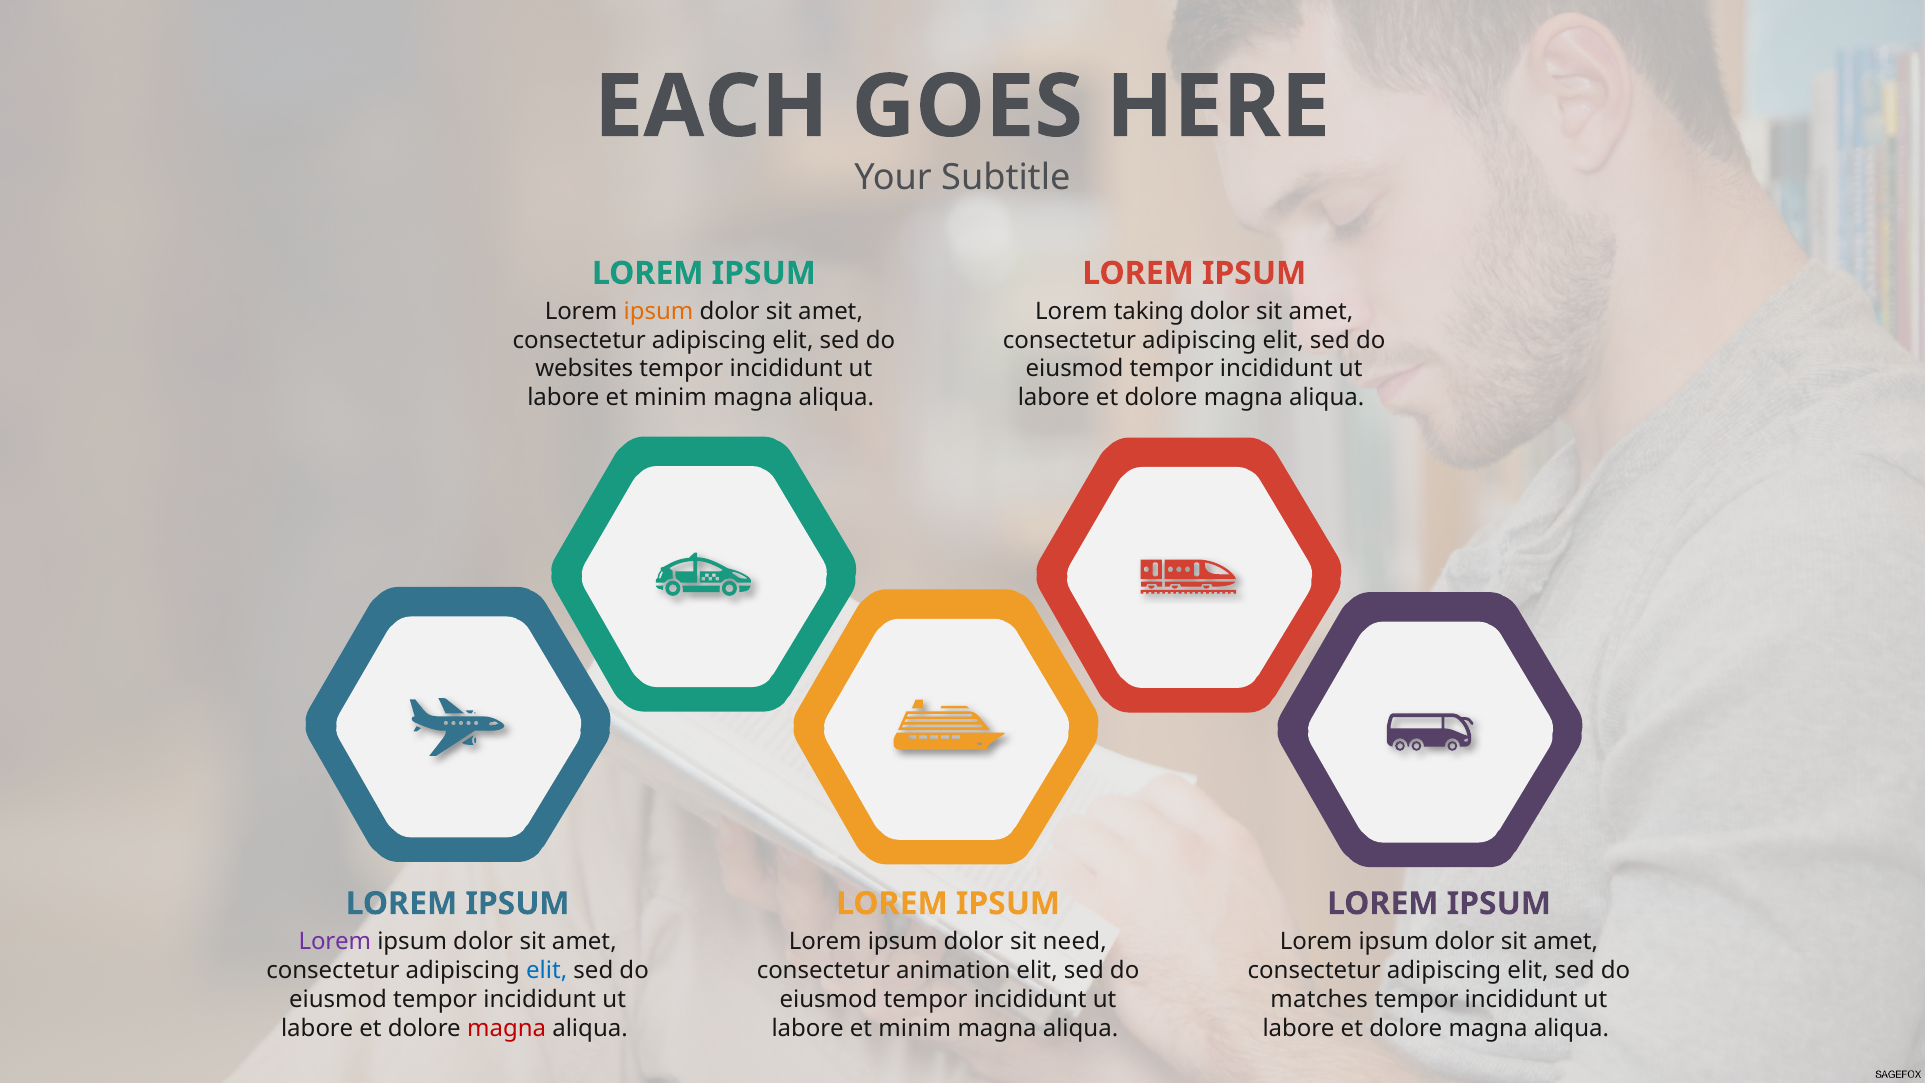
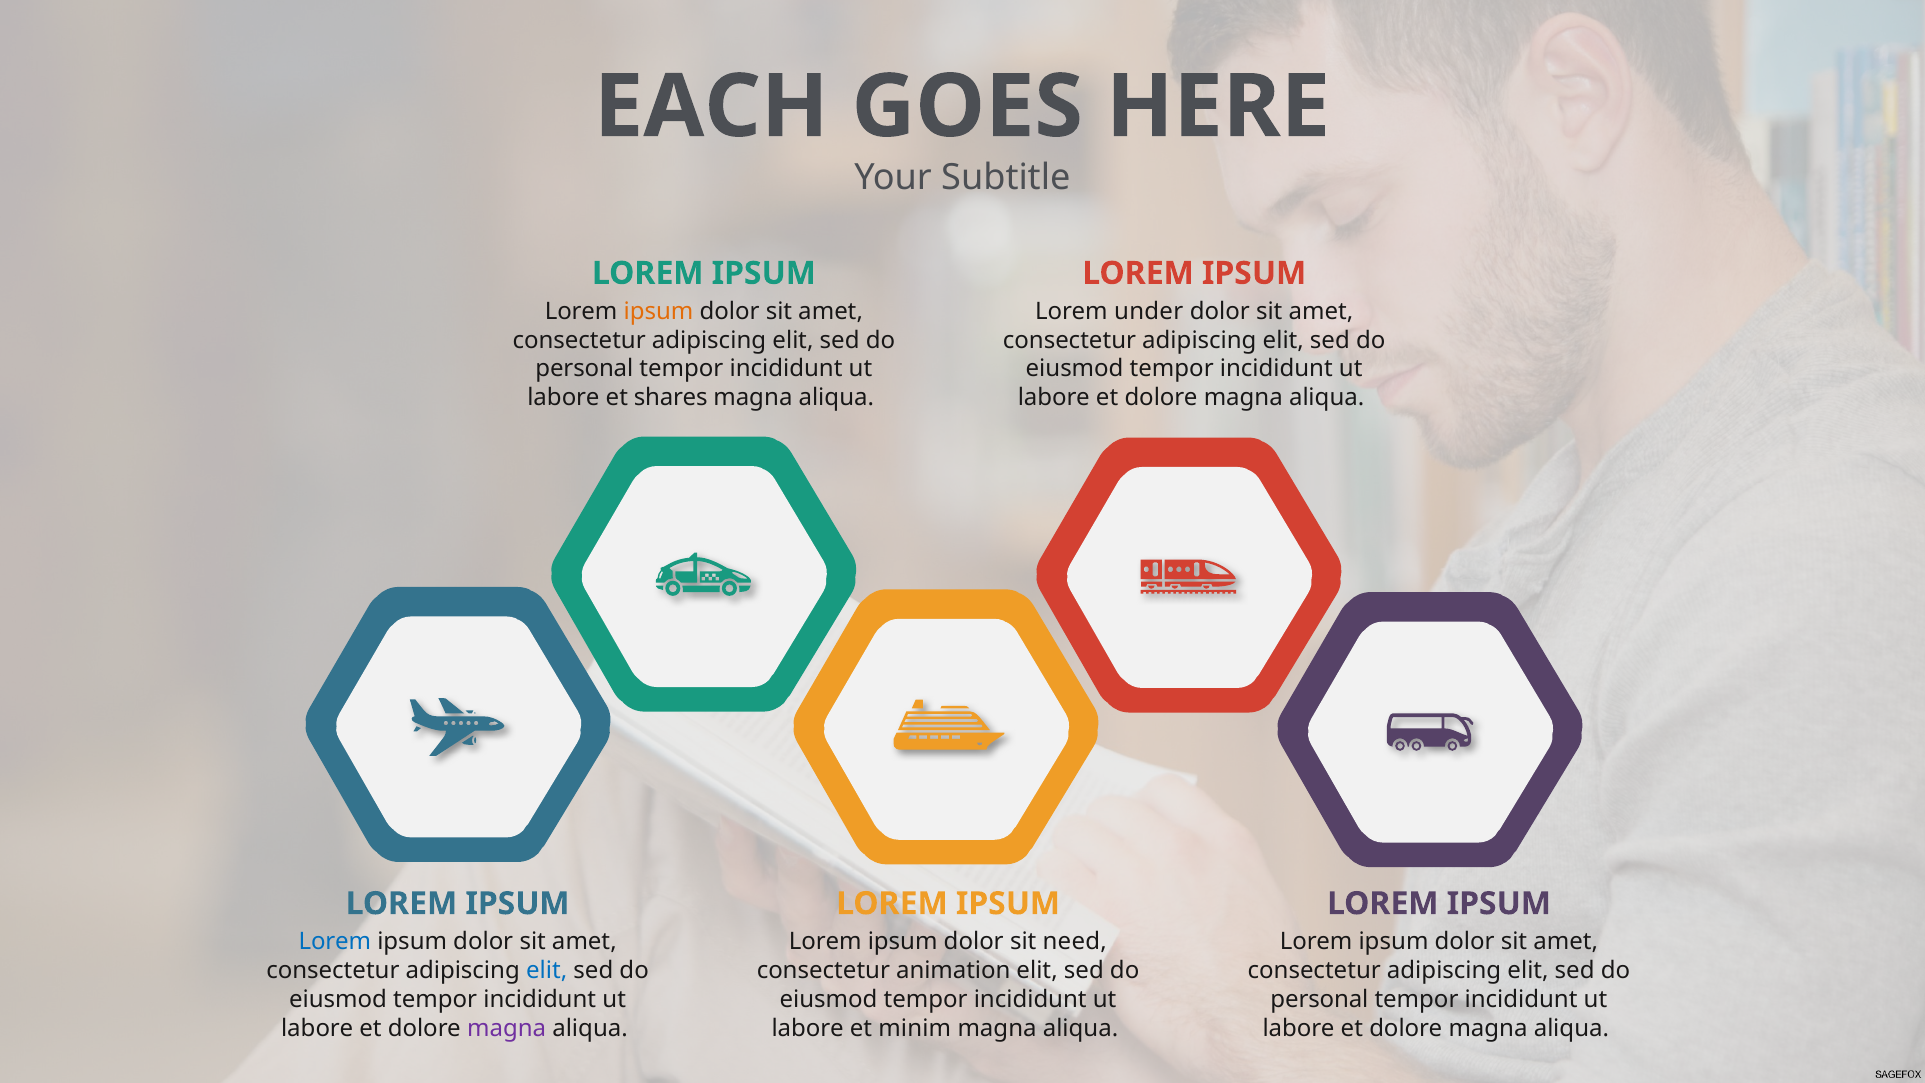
taking: taking -> under (1149, 311)
websites: websites -> personal (584, 369)
minim: minim -> shares (671, 398)
Lorem colour: purple -> blue (335, 941)
matches: matches -> personal (1319, 999)
magna colour: red -> purple (507, 1028)
